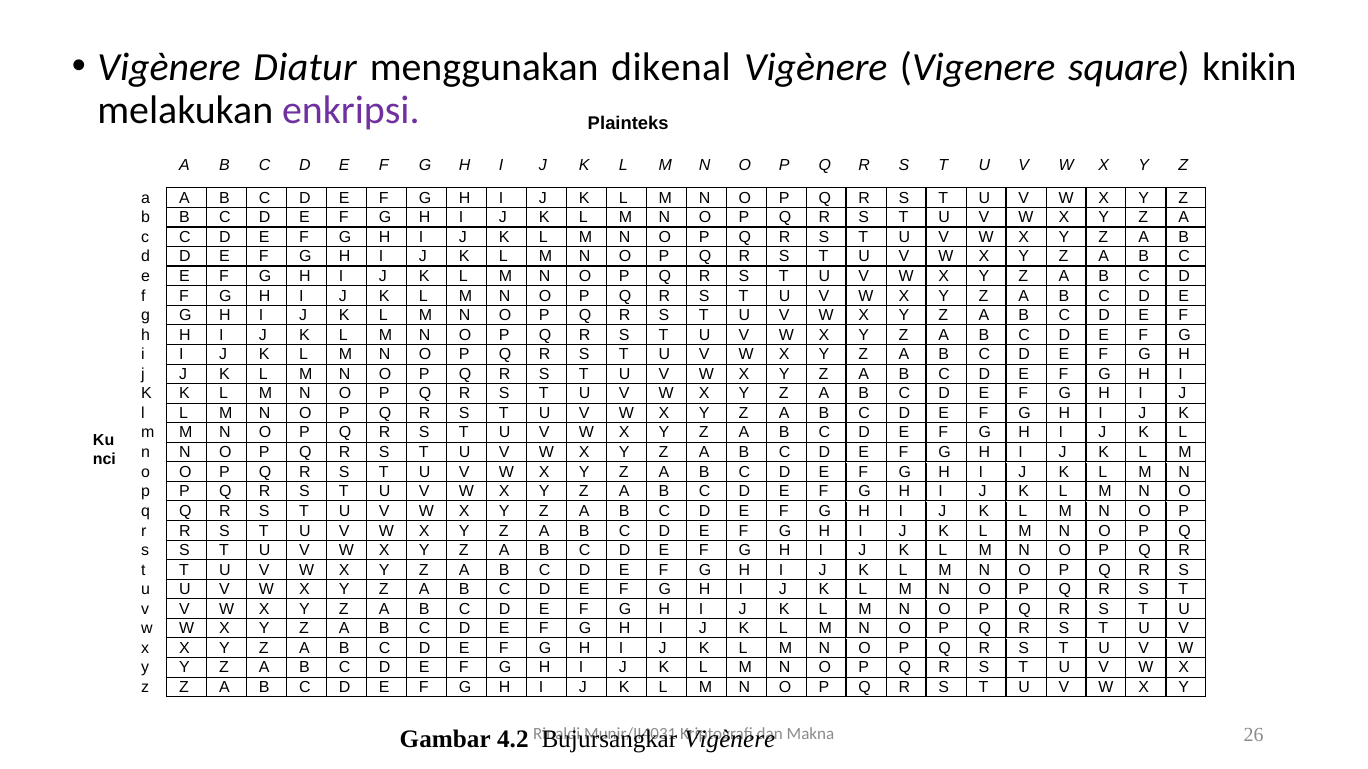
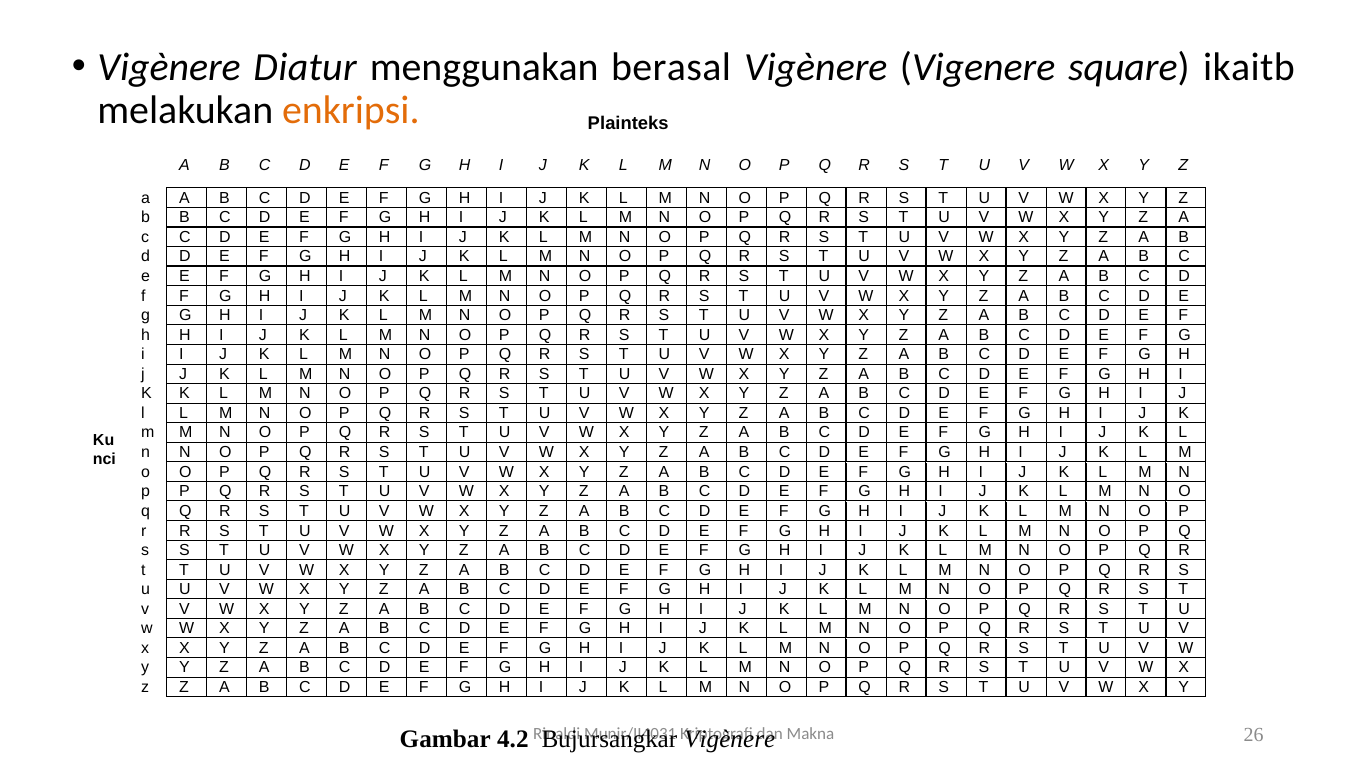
dikenal: dikenal -> berasal (671, 67)
knikin: knikin -> ikaitb (1249, 67)
enkripsi colour: purple -> orange (351, 110)
